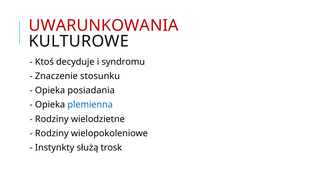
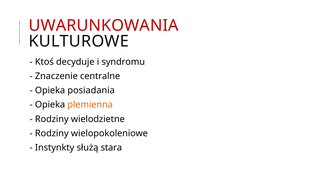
stosunku: stosunku -> centralne (100, 76)
plemienna colour: blue -> orange (90, 105)
trosk: trosk -> stara (111, 148)
